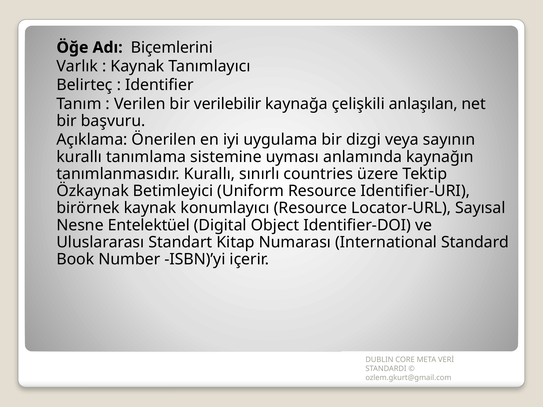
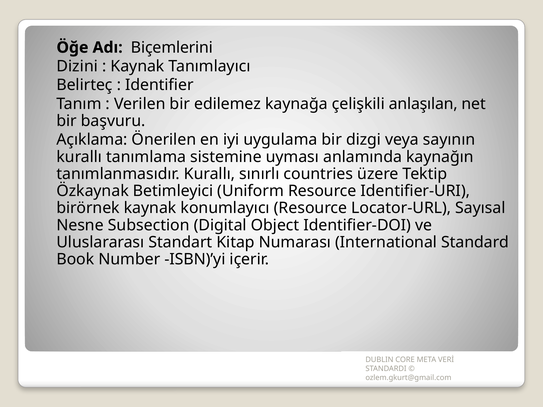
Varlık: Varlık -> Dizini (77, 66)
verilebilir: verilebilir -> edilemez (228, 104)
Entelektüel: Entelektüel -> Subsection (149, 225)
